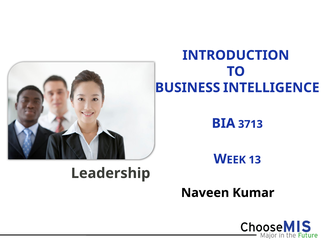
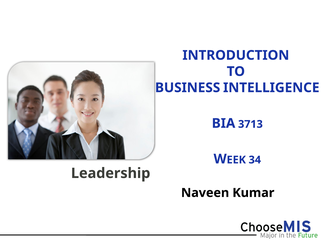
13: 13 -> 34 (255, 160)
